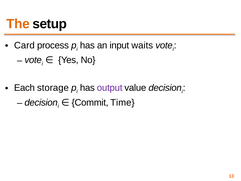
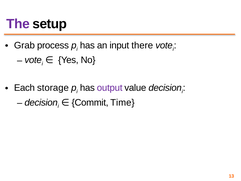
The colour: orange -> purple (18, 24)
Card: Card -> Grab (24, 45)
waits: waits -> there (142, 45)
